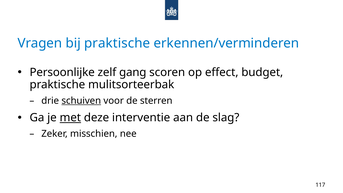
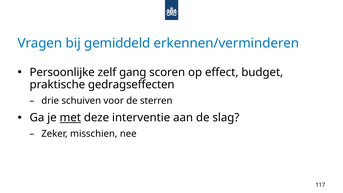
bij praktische: praktische -> gemiddeld (117, 43)
mulitsorteerbak: mulitsorteerbak -> gedragseffecten (131, 85)
schuiven underline: present -> none (81, 101)
